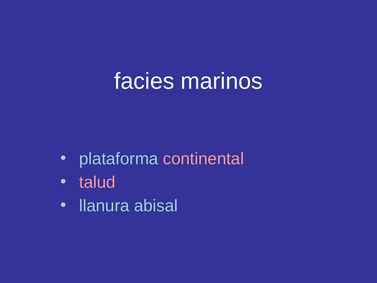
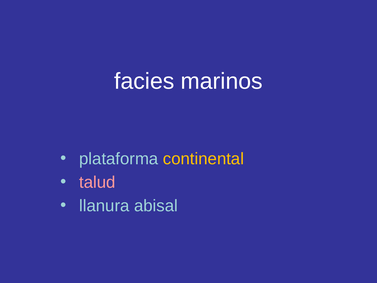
continental colour: pink -> yellow (203, 159)
